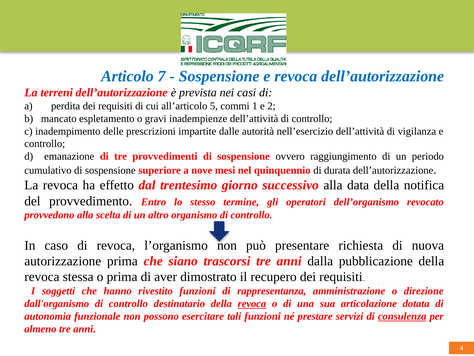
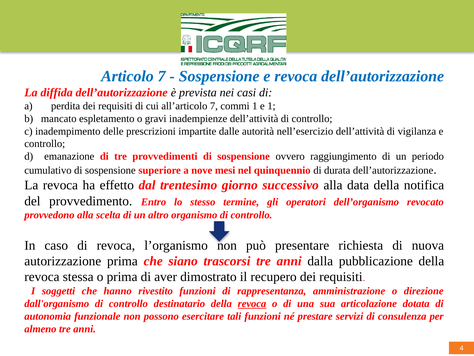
terreni: terreni -> diffida (57, 92)
all’articolo 5: 5 -> 7 (214, 106)
e 2: 2 -> 1 (271, 106)
consulenza underline: present -> none (402, 316)
